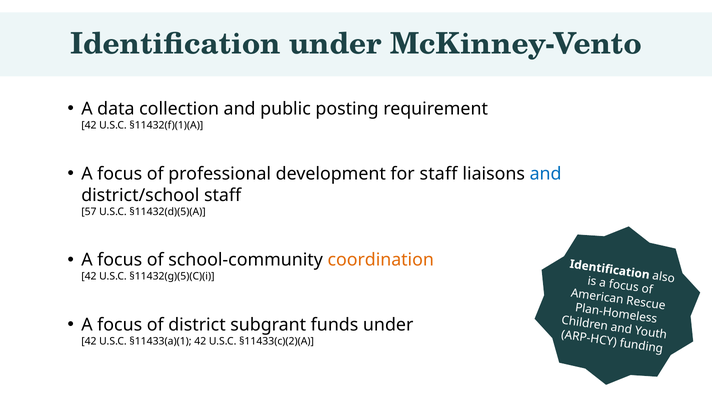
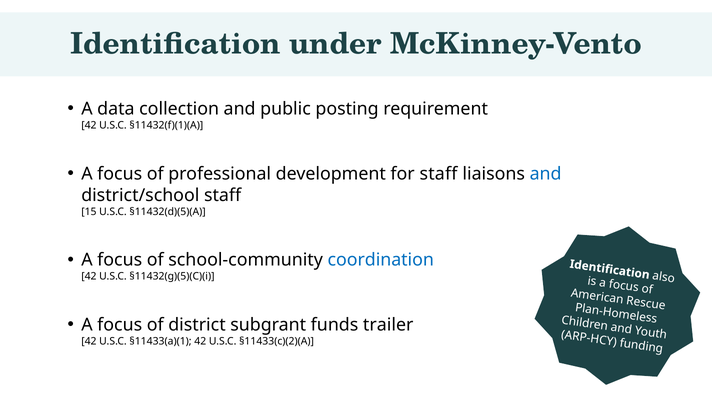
57: 57 -> 15 (89, 212)
coordination colour: orange -> blue (381, 260)
funds under: under -> trailer (388, 325)
